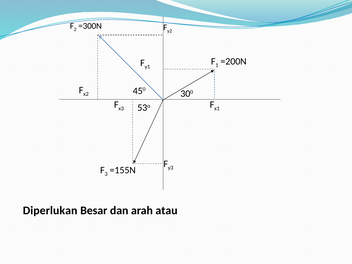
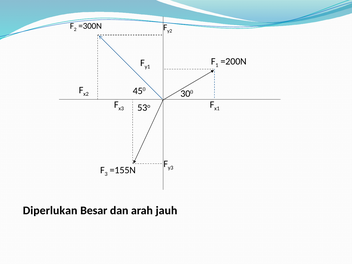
atau: atau -> jauh (166, 210)
